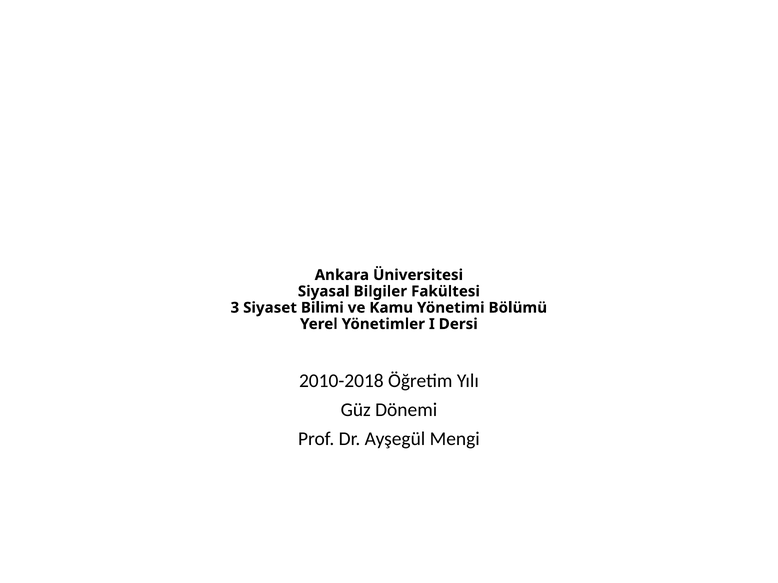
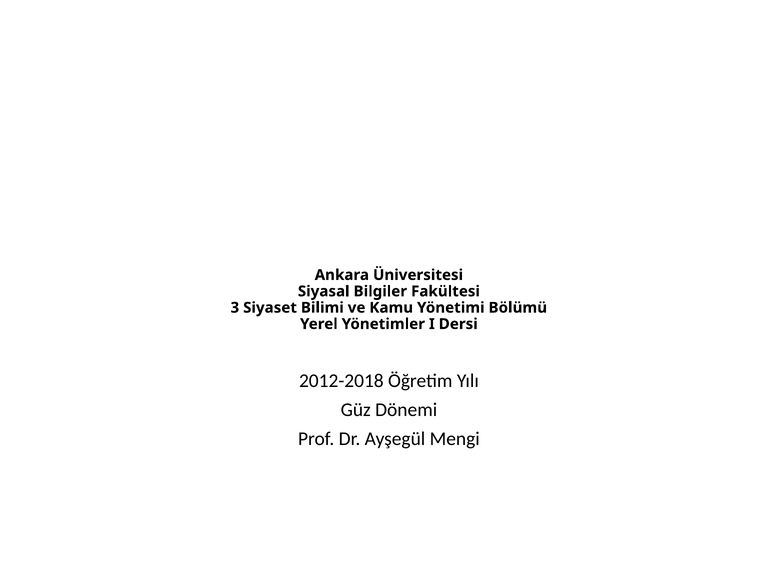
2010-2018: 2010-2018 -> 2012-2018 (341, 381)
